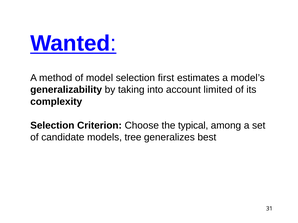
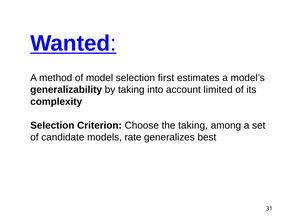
the typical: typical -> taking (193, 126)
tree: tree -> rate (133, 138)
